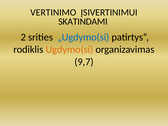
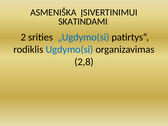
VERTINIMO: VERTINIMO -> ASMENIŠKA (53, 12)
Ugdymo(si colour: orange -> blue (69, 49)
9,7: 9,7 -> 2,8 (84, 62)
